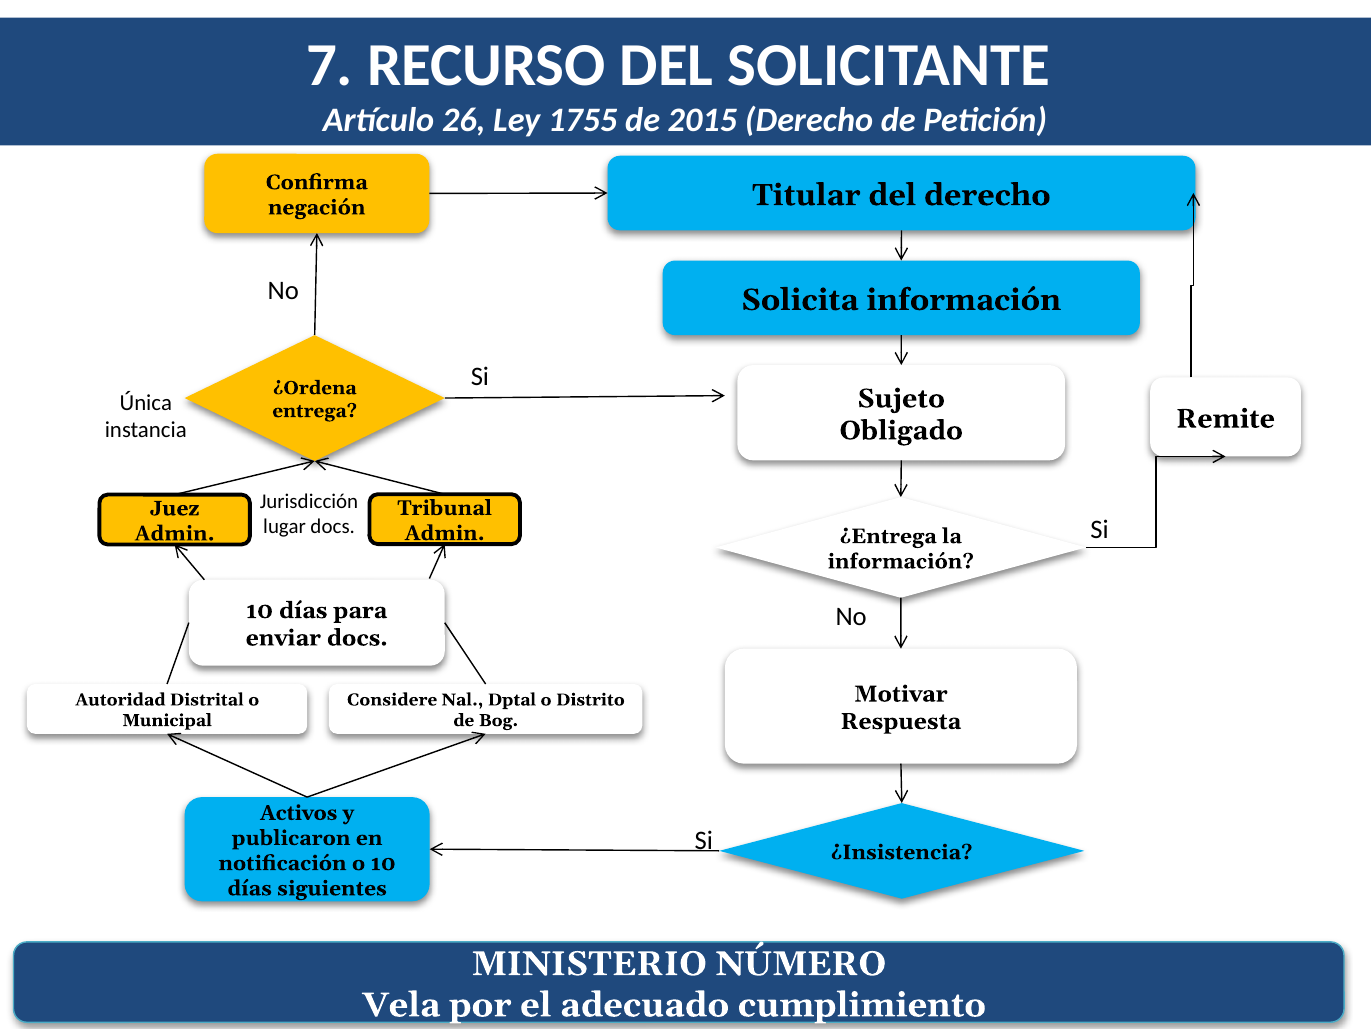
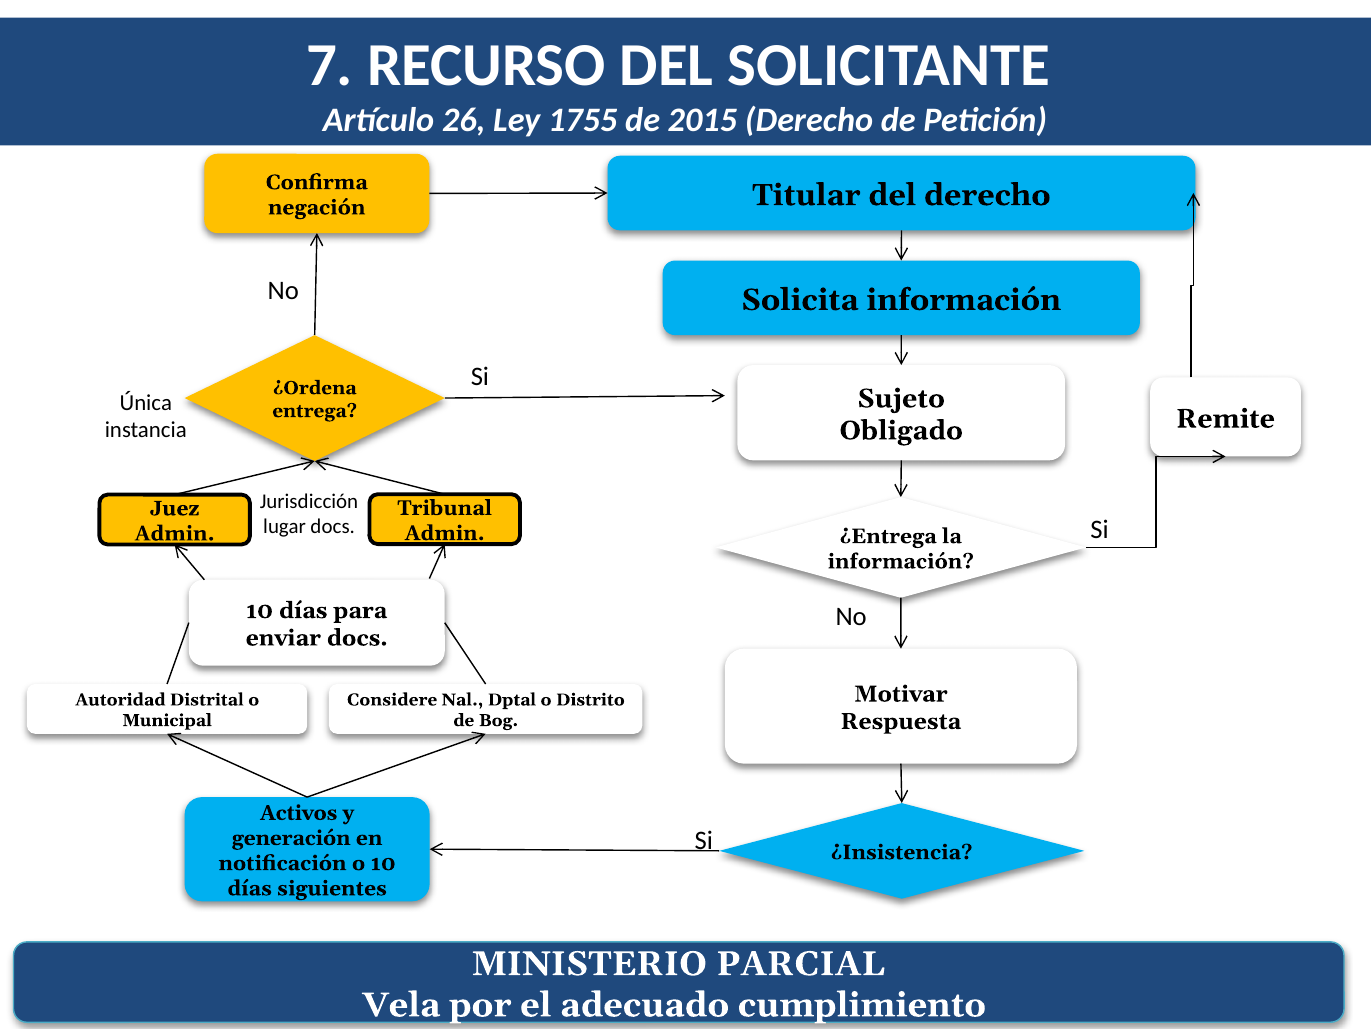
publicaron: publicaron -> generación (291, 837)
NÚMERO: NÚMERO -> PARCIAL (801, 963)
